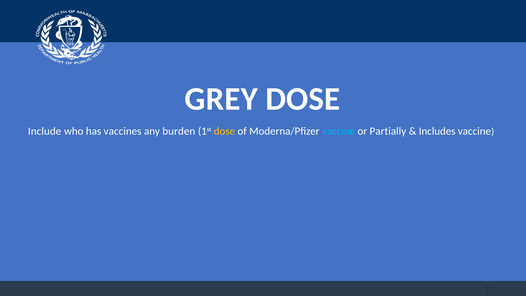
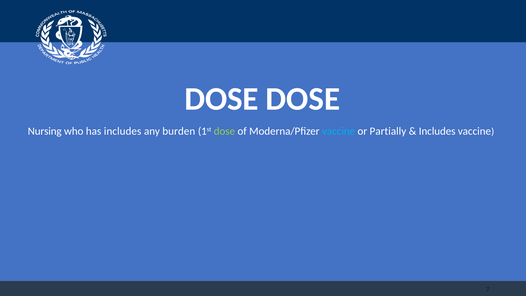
GREY: GREY -> DOSE (221, 99)
Include: Include -> Nursing (45, 131)
has vaccines: vaccines -> includes (123, 131)
dose colour: yellow -> light green (224, 131)
